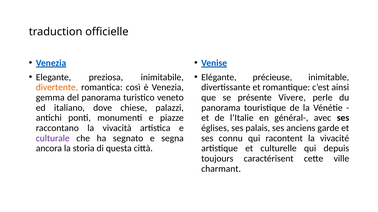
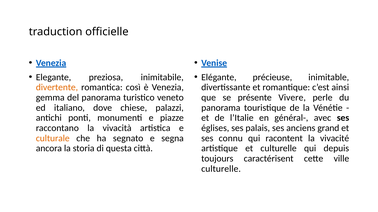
garde: garde -> grand (328, 128)
culturale colour: purple -> orange (53, 139)
charmant: charmant -> culturelle (221, 169)
